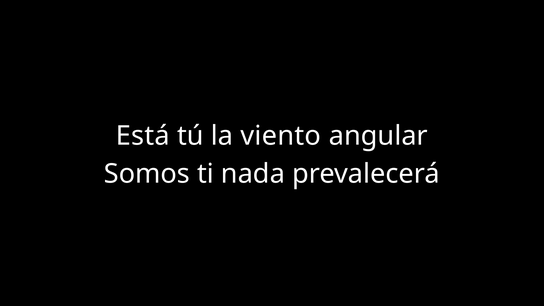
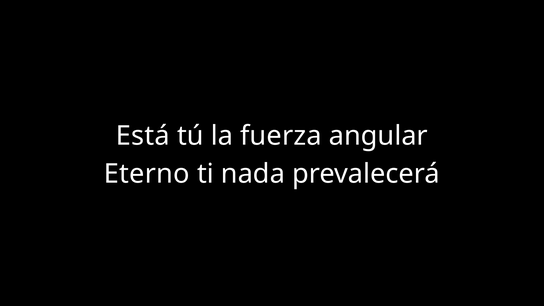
viento: viento -> fuerza (281, 136)
Somos: Somos -> Eterno (147, 174)
